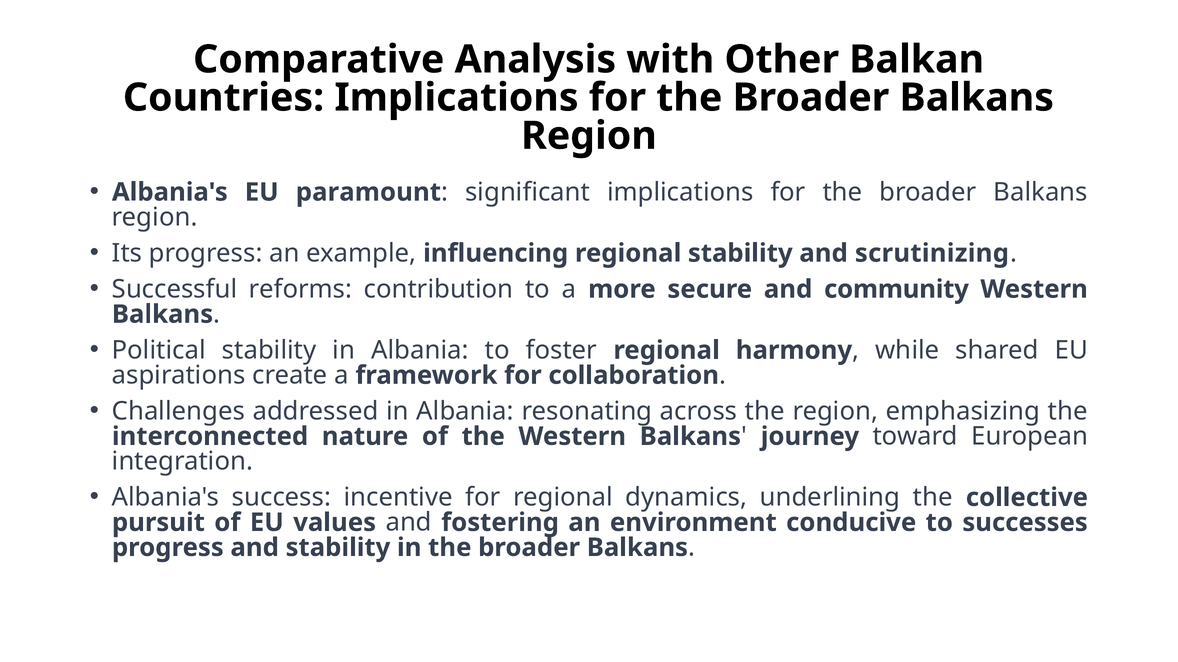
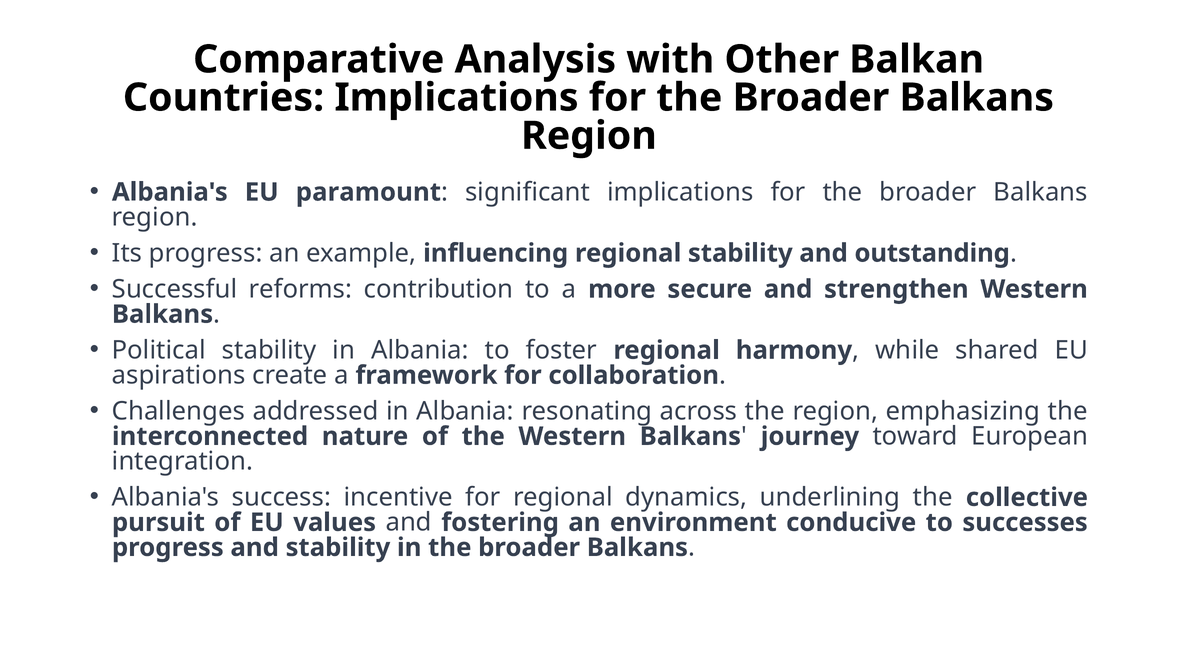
scrutinizing: scrutinizing -> outstanding (932, 253)
community: community -> strengthen (896, 290)
